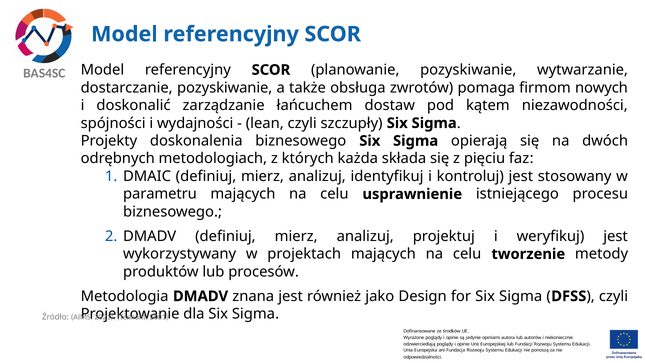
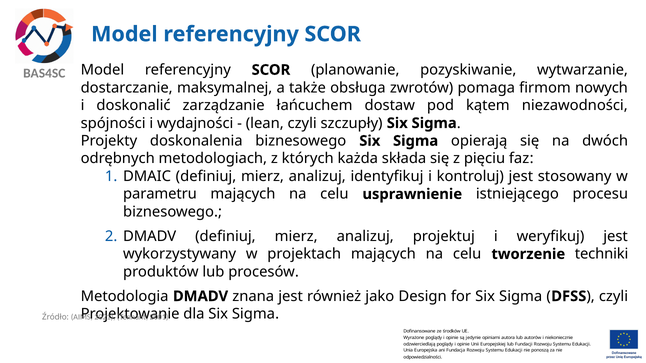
dostarczanie pozyskiwanie: pozyskiwanie -> maksymalnej (225, 88)
metody: metody -> techniki (602, 254)
